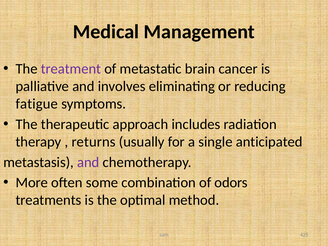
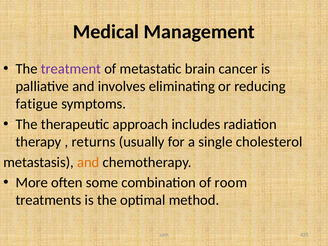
anticipated: anticipated -> cholesterol (269, 142)
and colour: purple -> orange (88, 162)
odors: odors -> room (231, 183)
